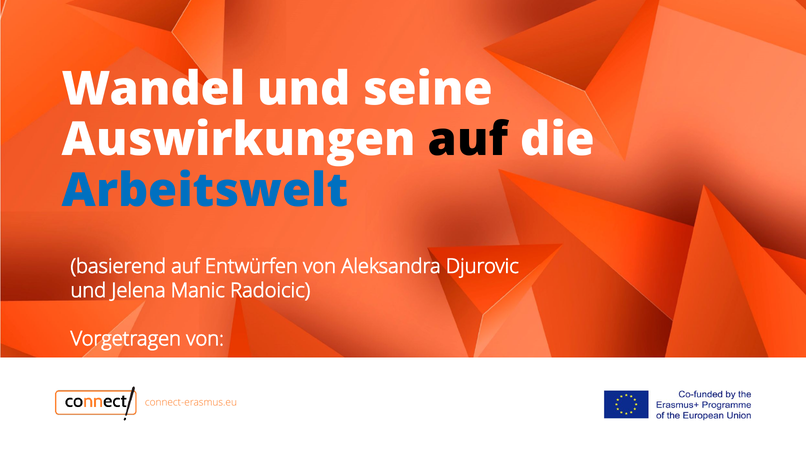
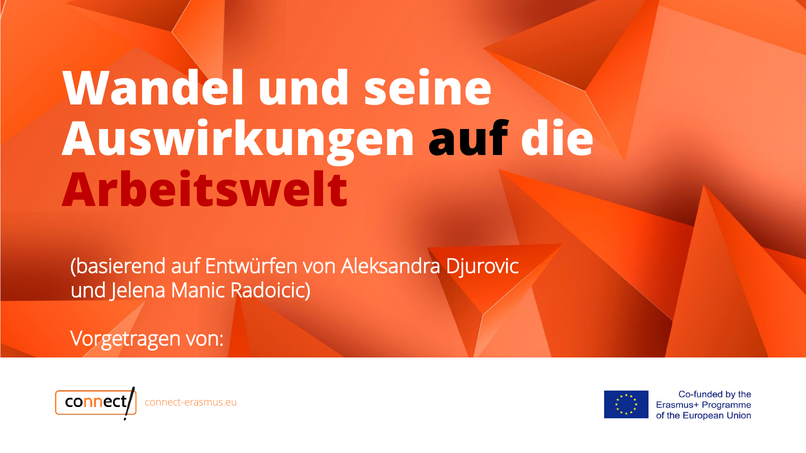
Arbeitswelt colour: blue -> red (205, 191)
